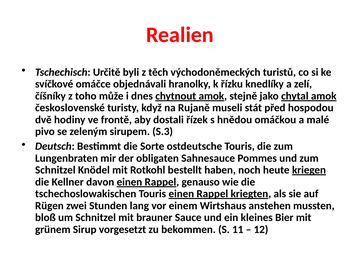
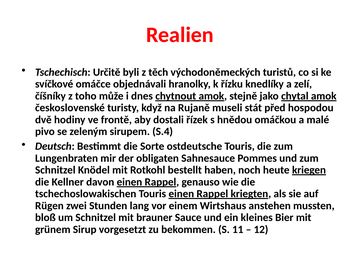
S.3: S.3 -> S.4 (163, 132)
